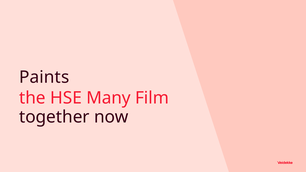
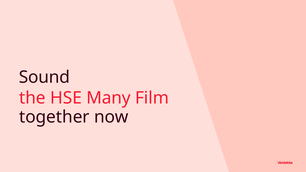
Paints: Paints -> Sound (44, 77)
